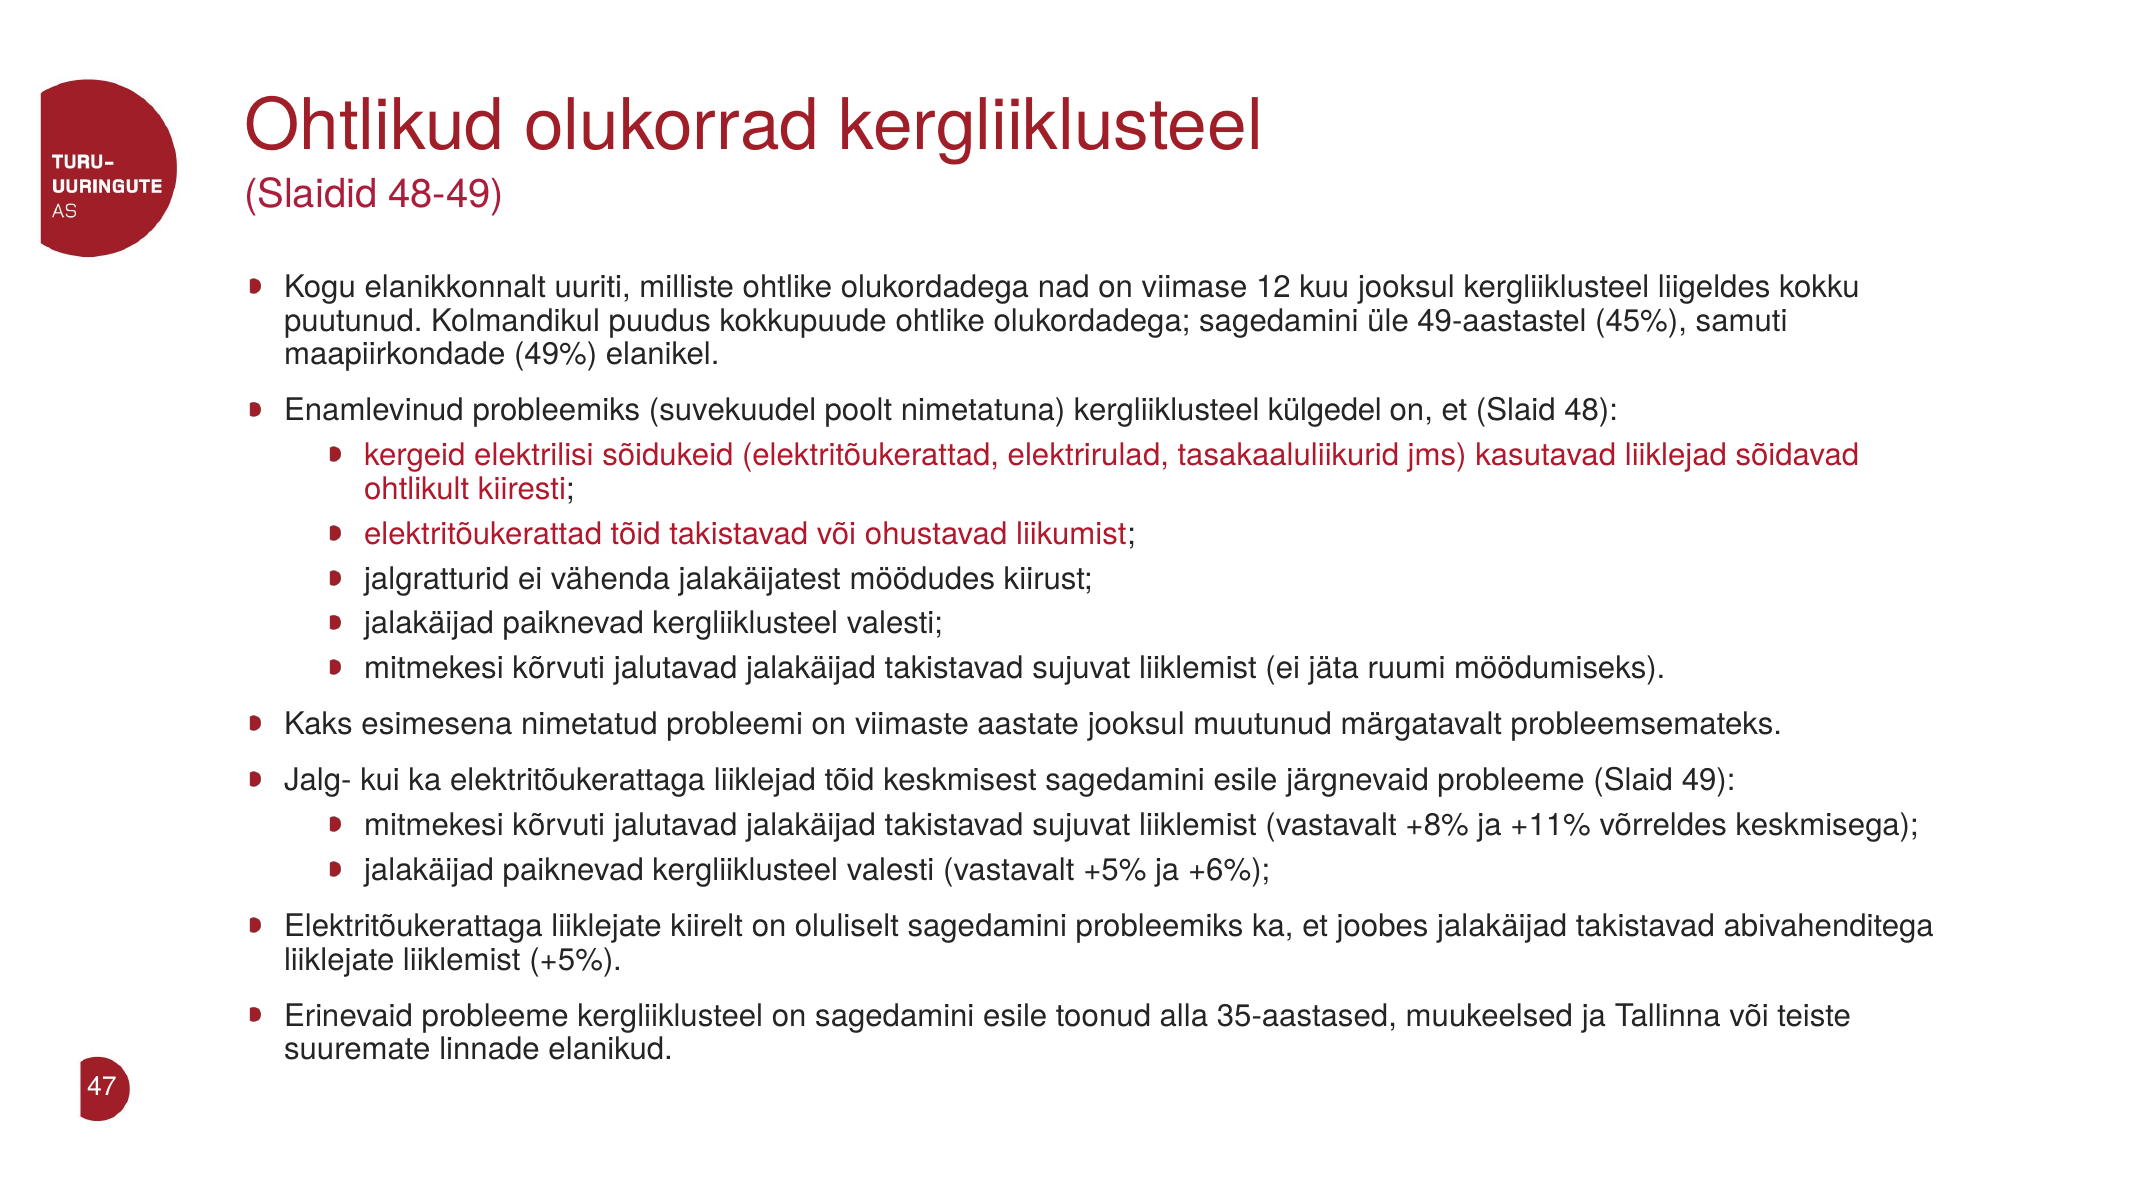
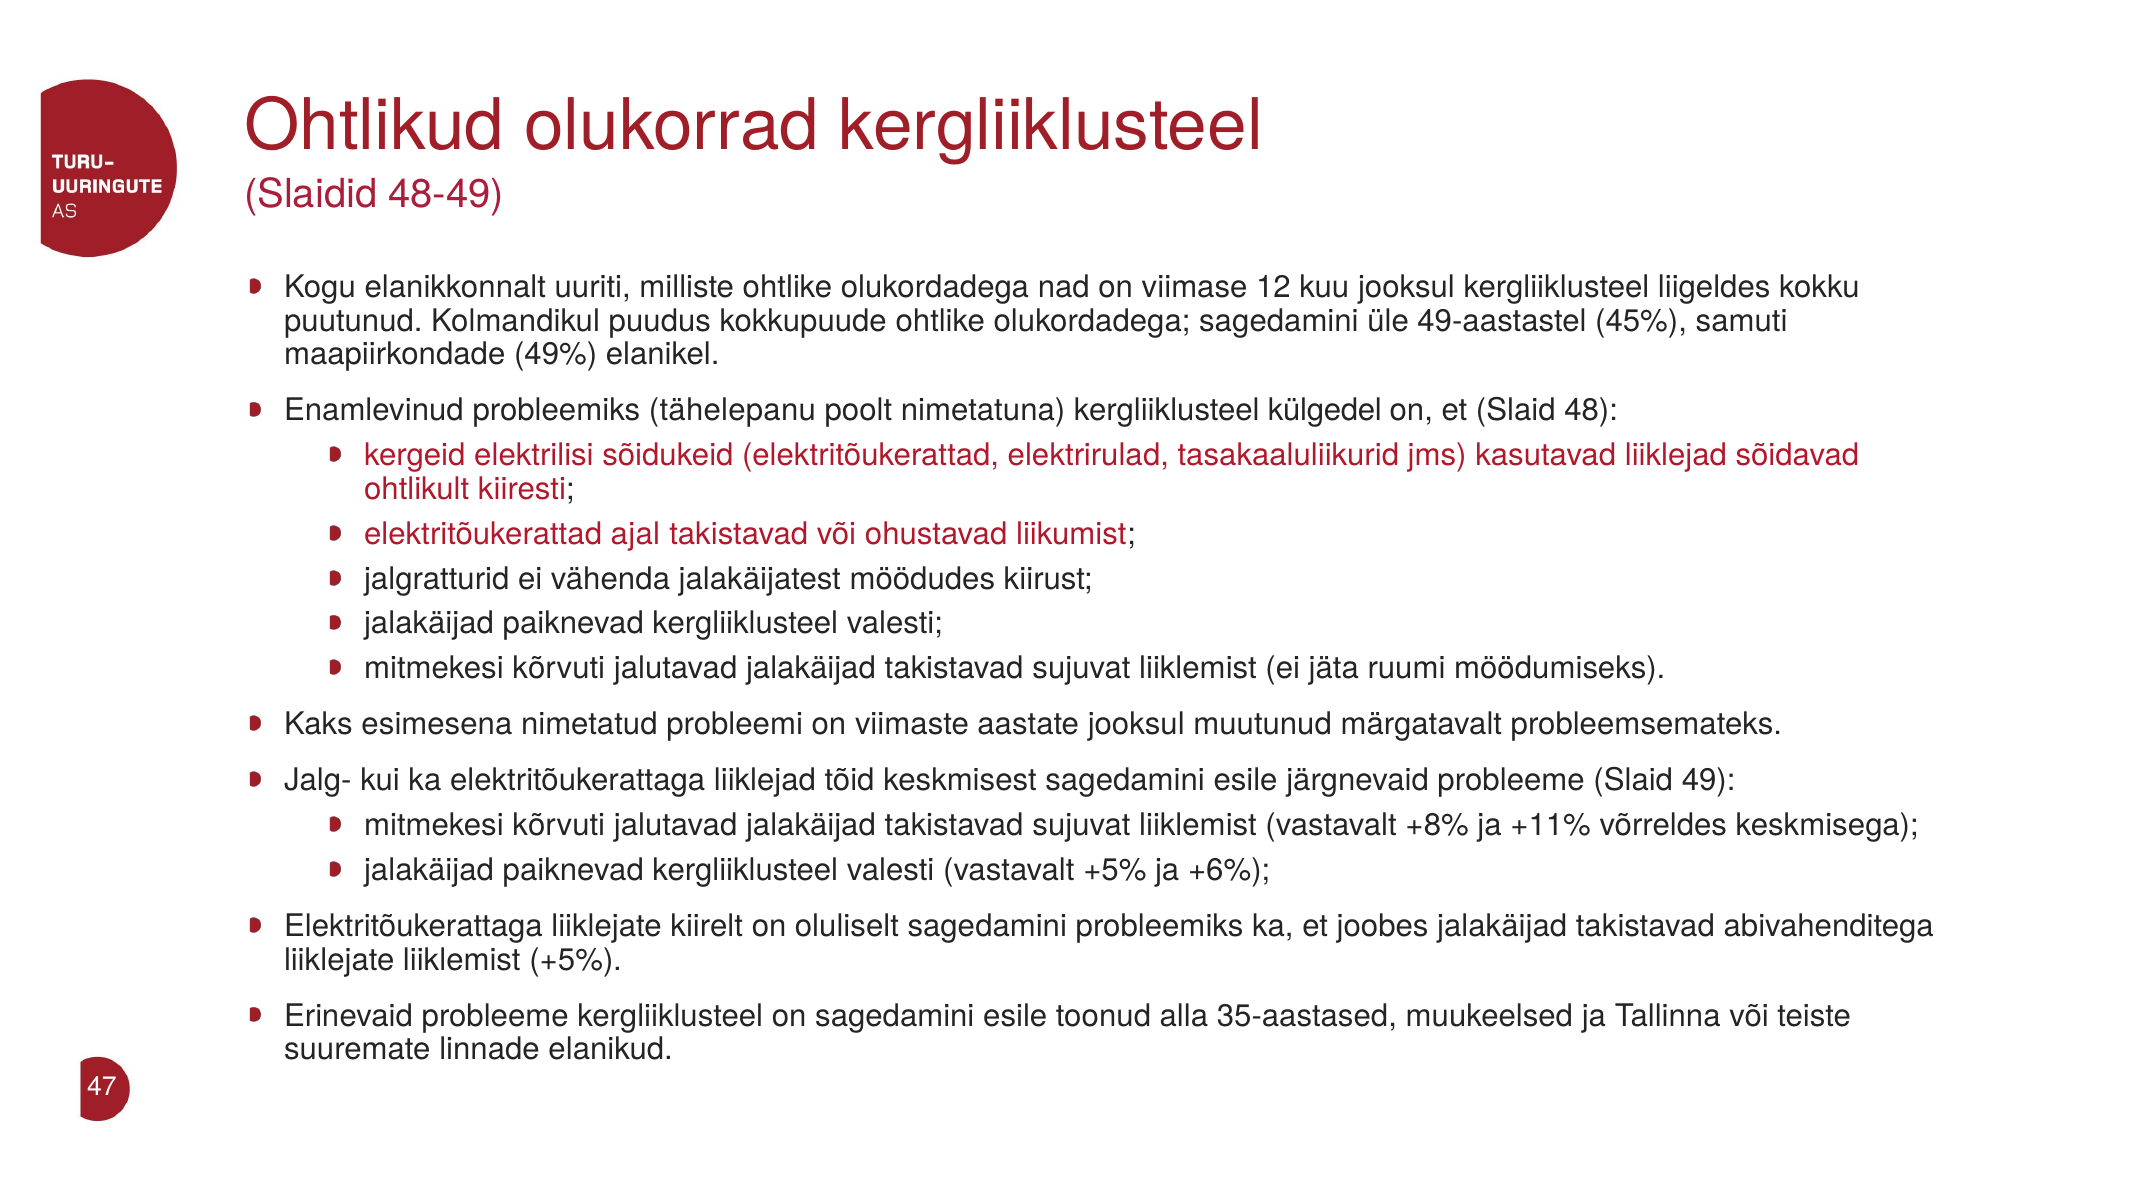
suvekuudel: suvekuudel -> tähelepanu (732, 411)
elektritõukerattad tõid: tõid -> ajal (635, 534)
